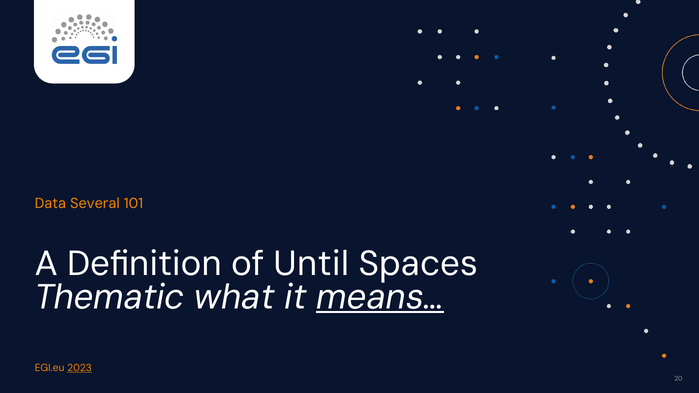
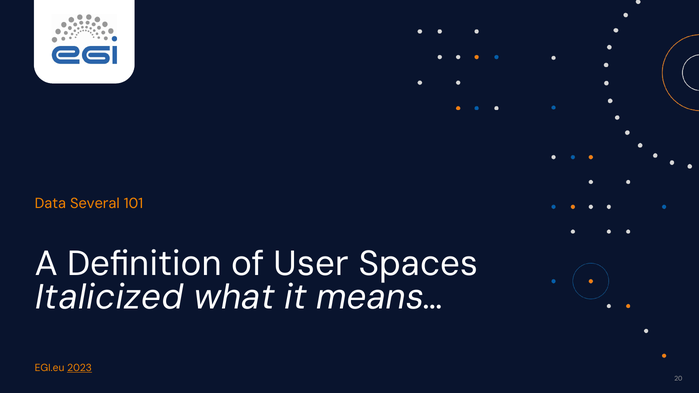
Until: Until -> User (311, 264)
Thematic: Thematic -> Italicized (109, 297)
means… underline: present -> none (380, 297)
